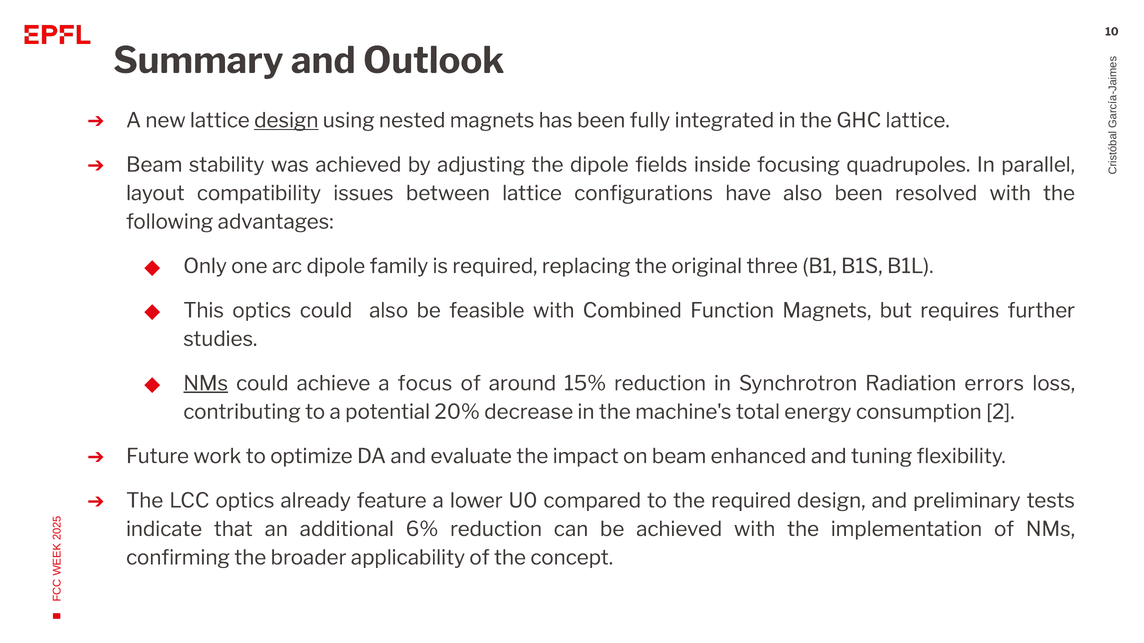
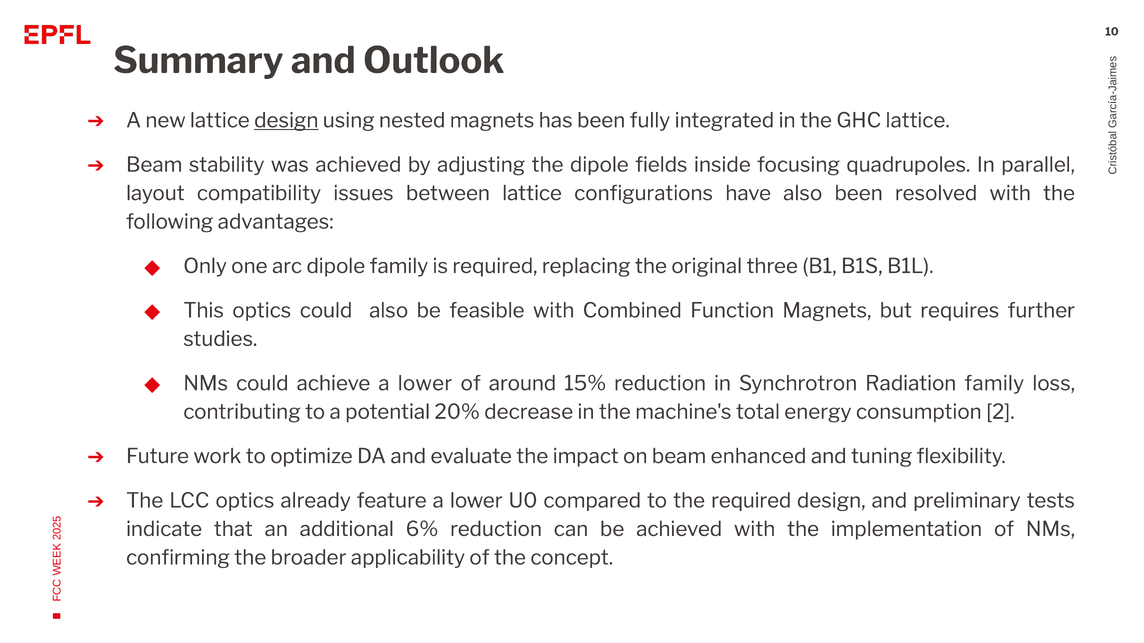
NMs underline: present -> none (206, 384)
achieve a focus: focus -> lower (425, 384)
Radiation errors: errors -> family (994, 384)
